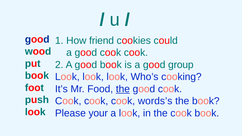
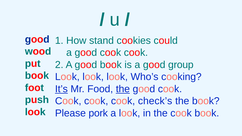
friend: friend -> stand (102, 41)
It’s underline: none -> present (61, 89)
words’s: words’s -> check’s (155, 101)
your: your -> pork (98, 113)
